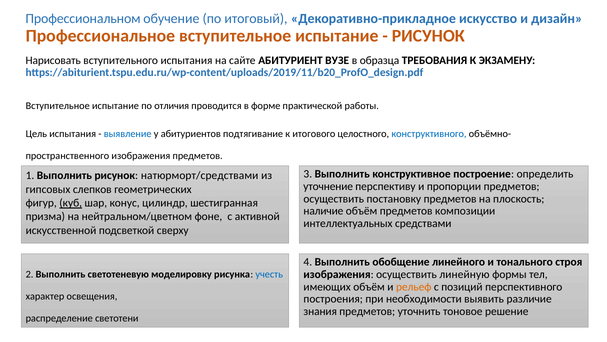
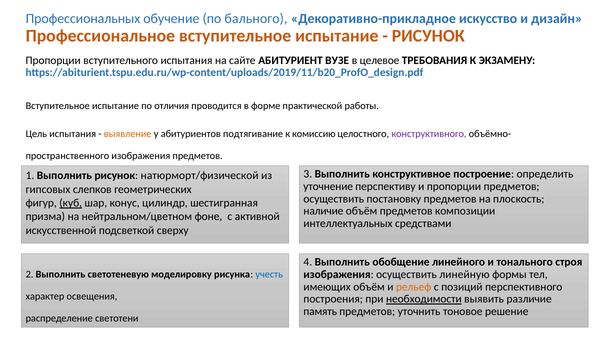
Профессиональном: Профессиональном -> Профессиональных (83, 19)
итоговый: итоговый -> бального (256, 19)
Нарисовать: Нарисовать -> Пропорции (53, 60)
образца: образца -> целевое (380, 60)
выявление colour: blue -> orange (128, 134)
итогового: итогового -> комиссию (314, 134)
конструктивного colour: blue -> purple (429, 134)
натюрморт/средствами: натюрморт/средствами -> натюрморт/физической (200, 175)
необходимости underline: none -> present (424, 299)
знания: знания -> память (320, 311)
